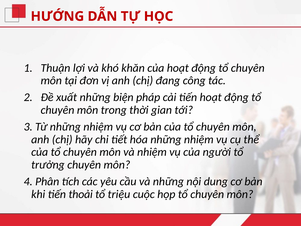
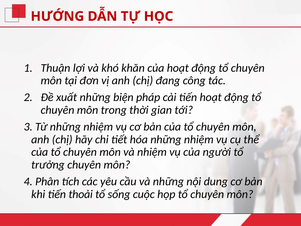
triệu: triệu -> sống (119, 194)
